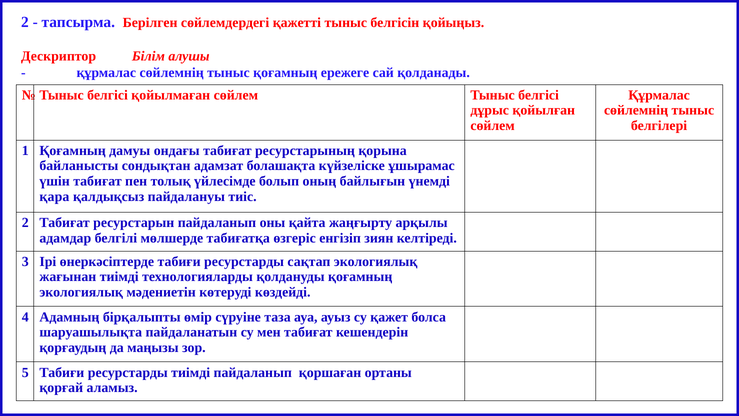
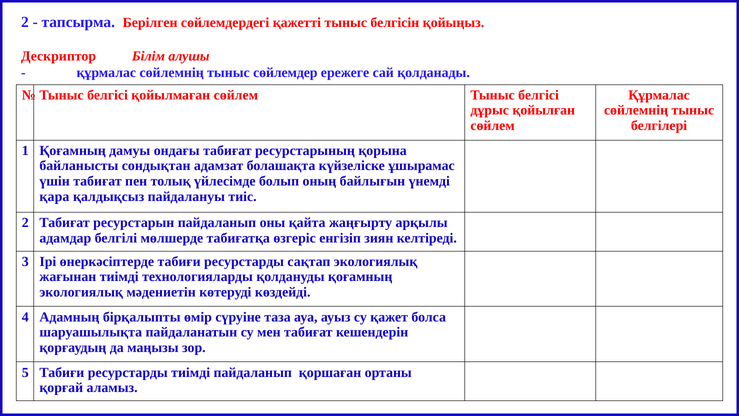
тыныс қоғамның: қоғамның -> сөйлемдер (285, 73)
